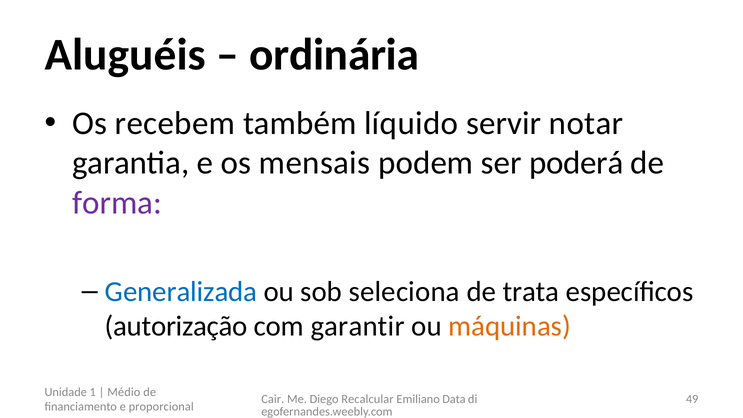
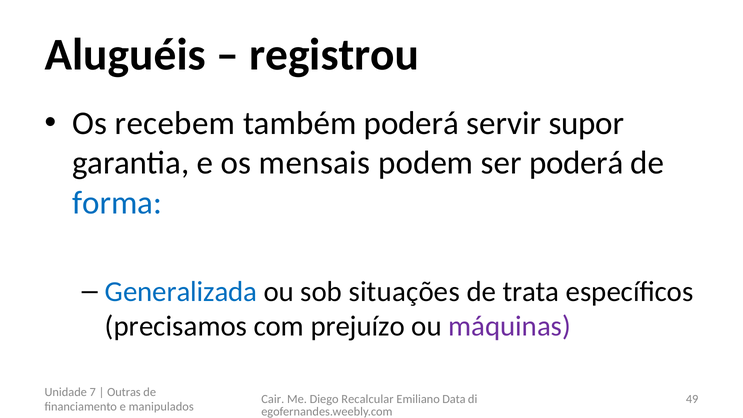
ordinária: ordinária -> registrou (334, 55)
também líquido: líquido -> poderá (411, 123)
notar: notar -> supor (586, 123)
forma colour: purple -> blue (117, 203)
seleciona: seleciona -> situações (404, 292)
autorização: autorização -> precisamos (176, 326)
garantir: garantir -> prejuízo (358, 326)
máquinas colour: orange -> purple (510, 326)
1: 1 -> 7 (93, 392)
Médio: Médio -> Outras (124, 392)
proporcional: proporcional -> manipulados (161, 407)
